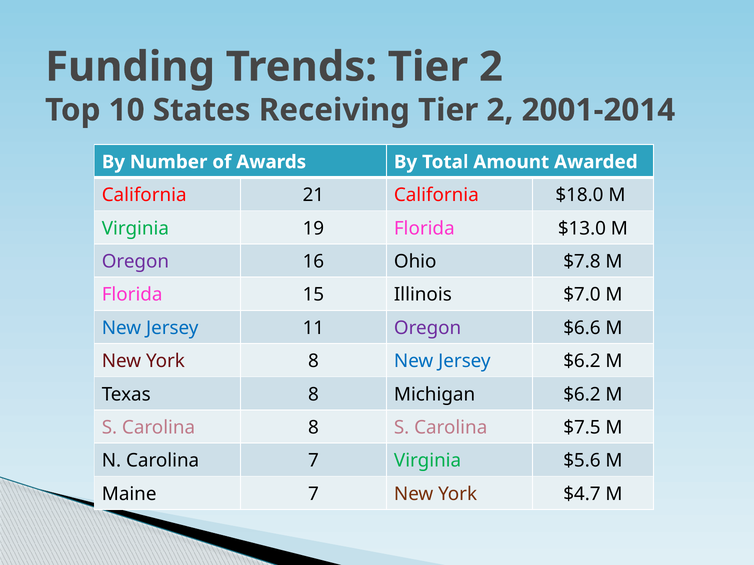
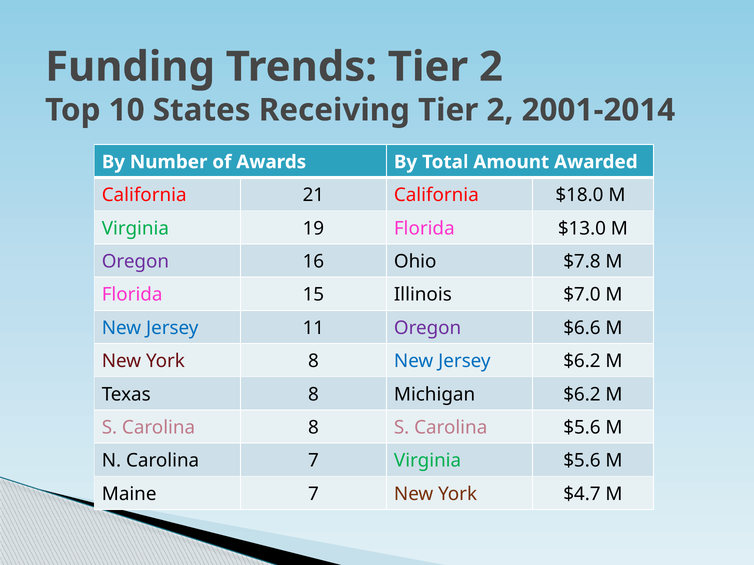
Carolina $7.5: $7.5 -> $5.6 (582, 428)
